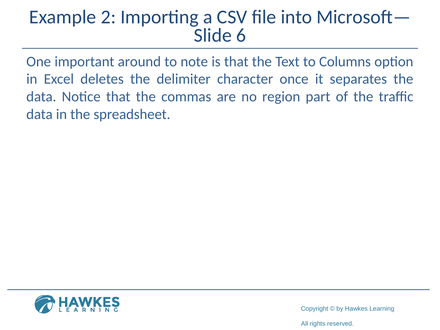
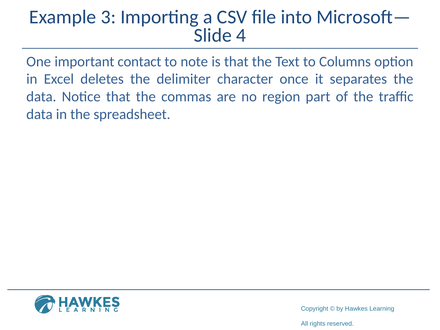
2: 2 -> 3 (108, 17)
6: 6 -> 4 (241, 35)
around: around -> contact (139, 62)
